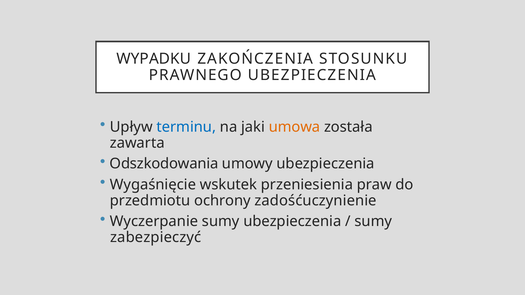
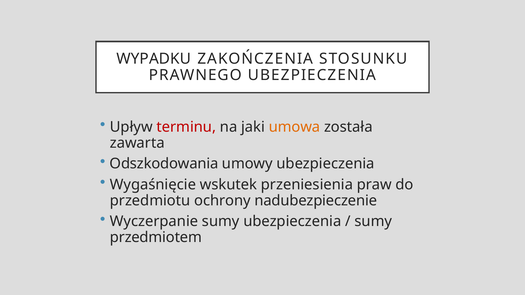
terminu colour: blue -> red (186, 127)
zadośćuczynienie: zadośćuczynienie -> nadubezpieczenie (316, 201)
zabezpieczyć: zabezpieczyć -> przedmiotem (156, 238)
